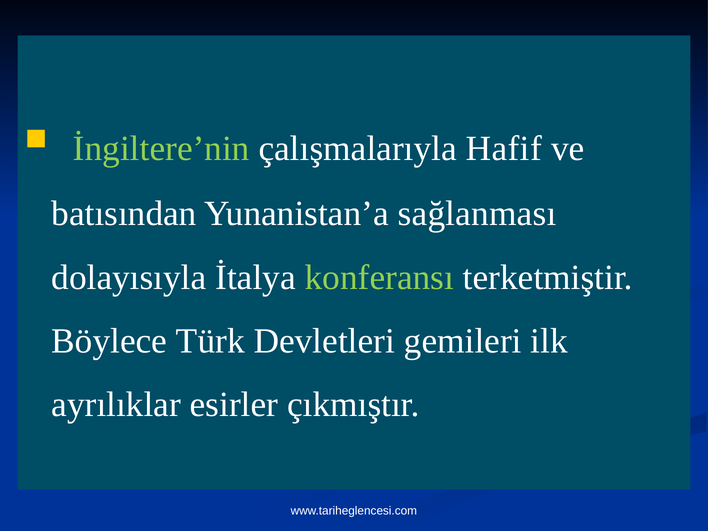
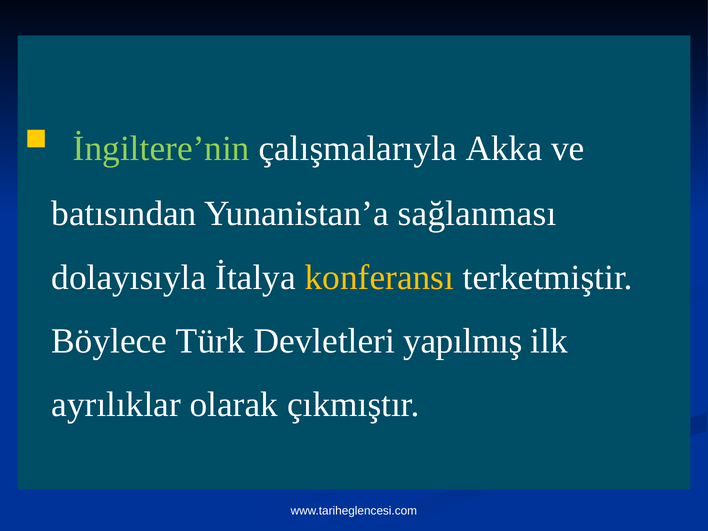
Hafif: Hafif -> Akka (504, 148)
konferansı colour: light green -> yellow (379, 277)
gemileri: gemileri -> yapılmış (463, 341)
esirler: esirler -> olarak (234, 405)
